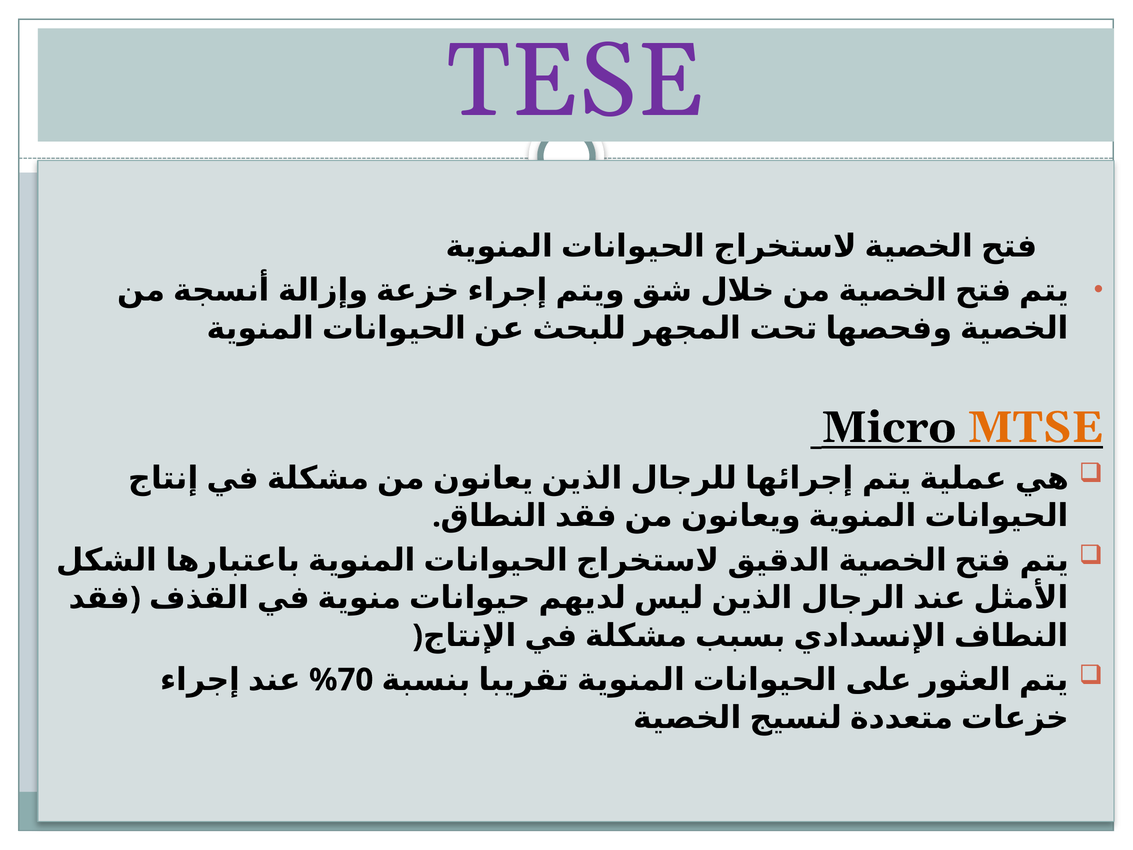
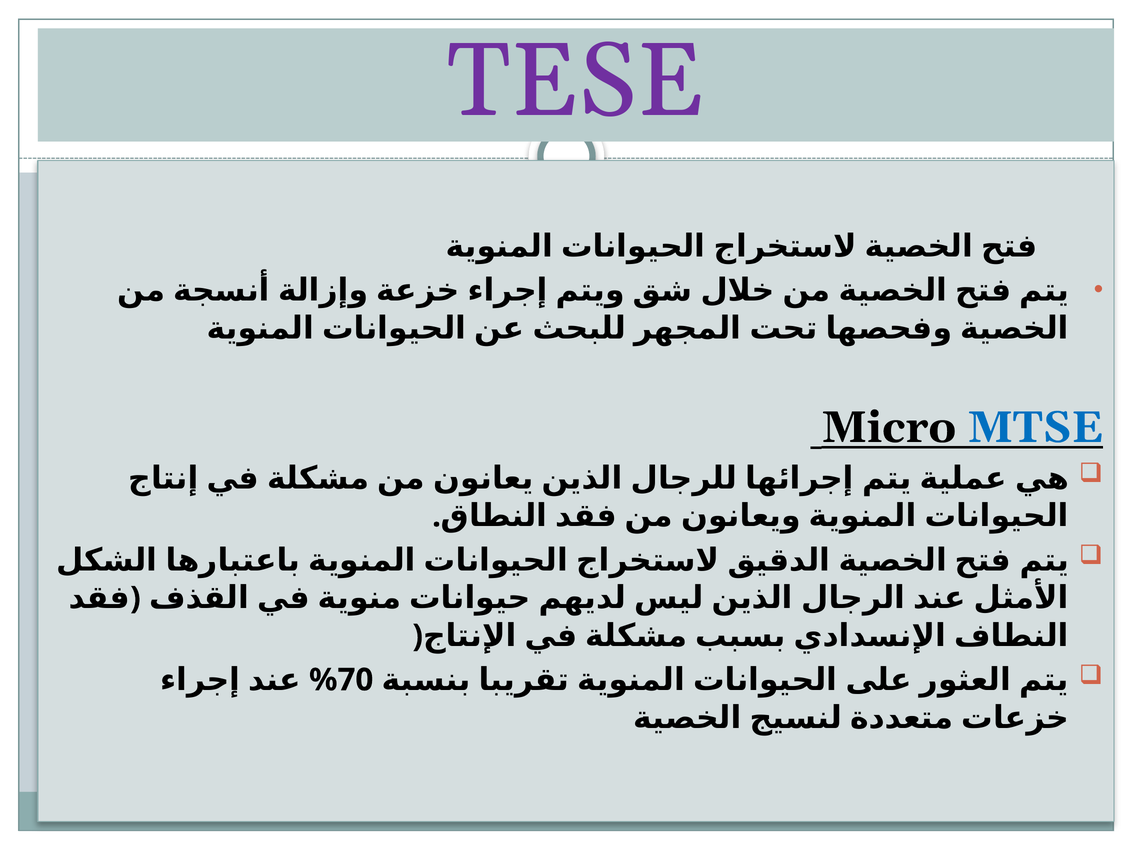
MTSE colour: orange -> blue (1035, 427)
